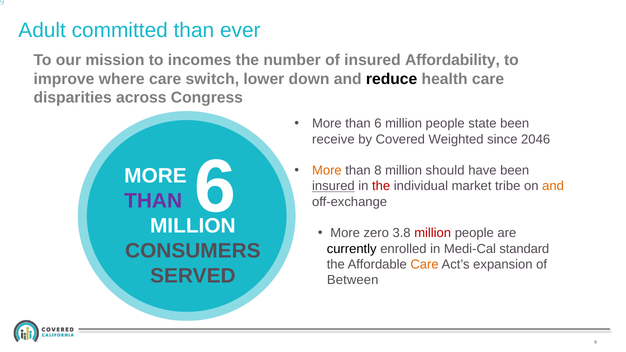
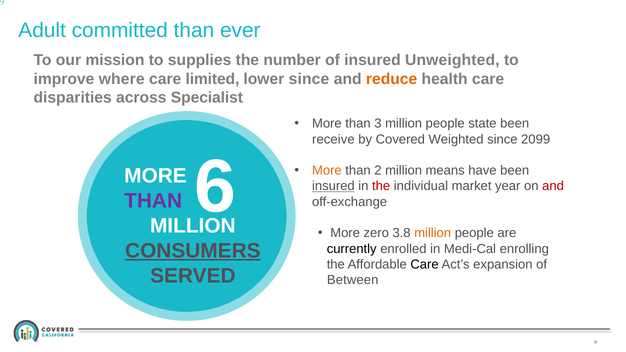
incomes: incomes -> supplies (200, 60)
Affordability: Affordability -> Unweighted (452, 60)
switch: switch -> limited (212, 79)
lower down: down -> since (309, 79)
reduce colour: black -> orange (392, 79)
Congress: Congress -> Specialist (207, 98)
than 6: 6 -> 3 (378, 124)
2046: 2046 -> 2099 (536, 139)
8: 8 -> 2 (378, 171)
should: should -> means (445, 171)
tribe: tribe -> year (508, 186)
and colour: orange -> red (553, 186)
million colour: red -> orange (433, 233)
CONSUMERS underline: none -> present (193, 251)
standard: standard -> enrolling (524, 249)
Care colour: orange -> black (425, 264)
